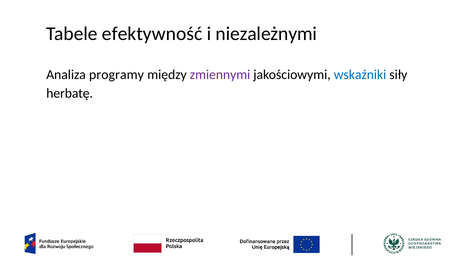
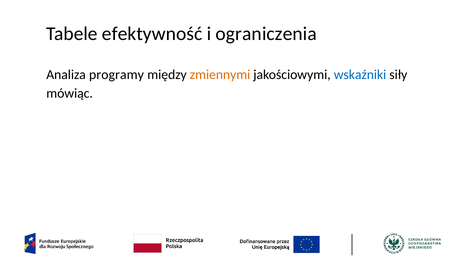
niezależnymi: niezależnymi -> ograniczenia (266, 34)
zmiennymi colour: purple -> orange (220, 75)
herbatę: herbatę -> mówiąc (70, 94)
